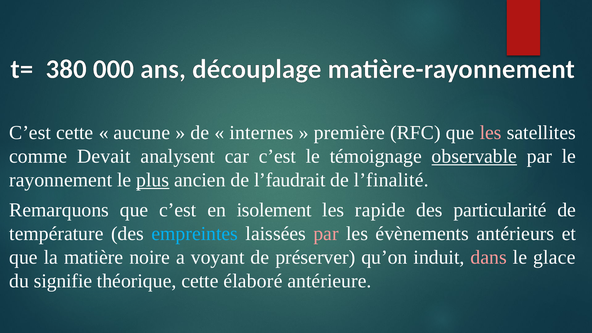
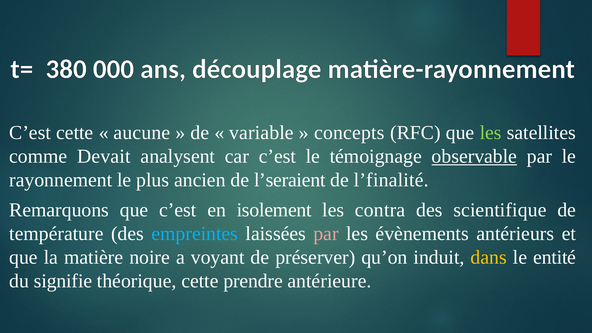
internes: internes -> variable (261, 133)
première: première -> concepts (349, 133)
les colour: pink -> light green (491, 133)
plus underline: present -> none (153, 180)
l’faudrait: l’faudrait -> l’seraient (290, 180)
rapide: rapide -> contra (380, 210)
particularité: particularité -> scientifique (500, 210)
dans colour: pink -> yellow (489, 257)
glace: glace -> entité (555, 257)
élaboré: élaboré -> prendre (253, 281)
